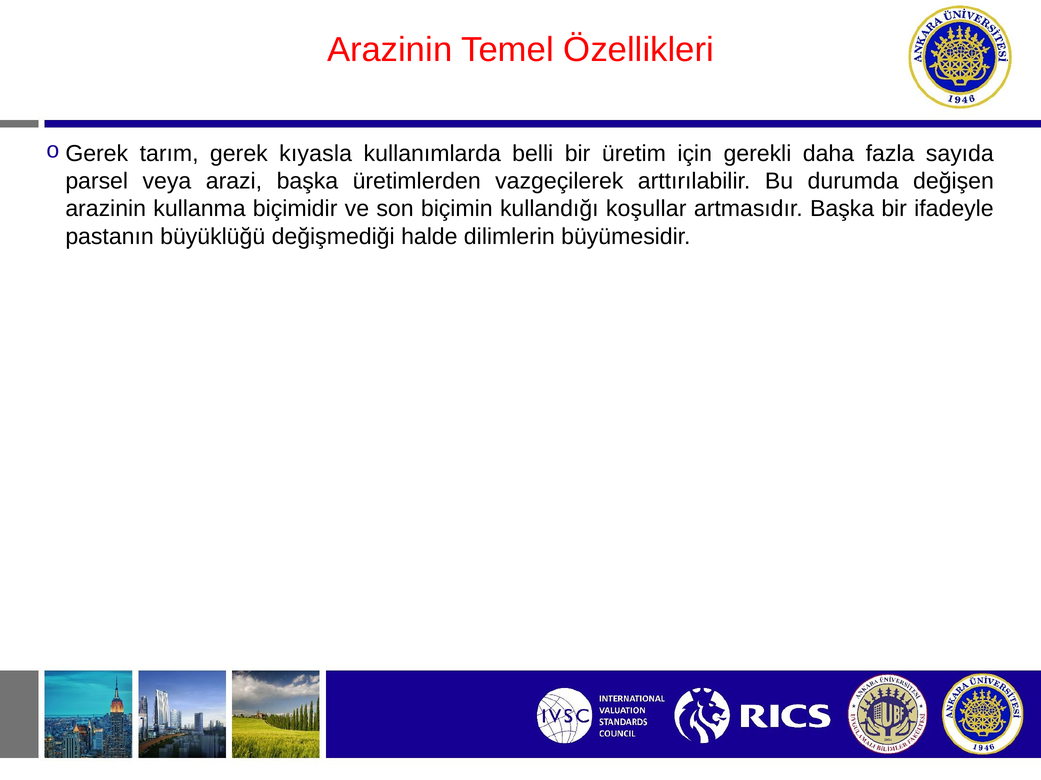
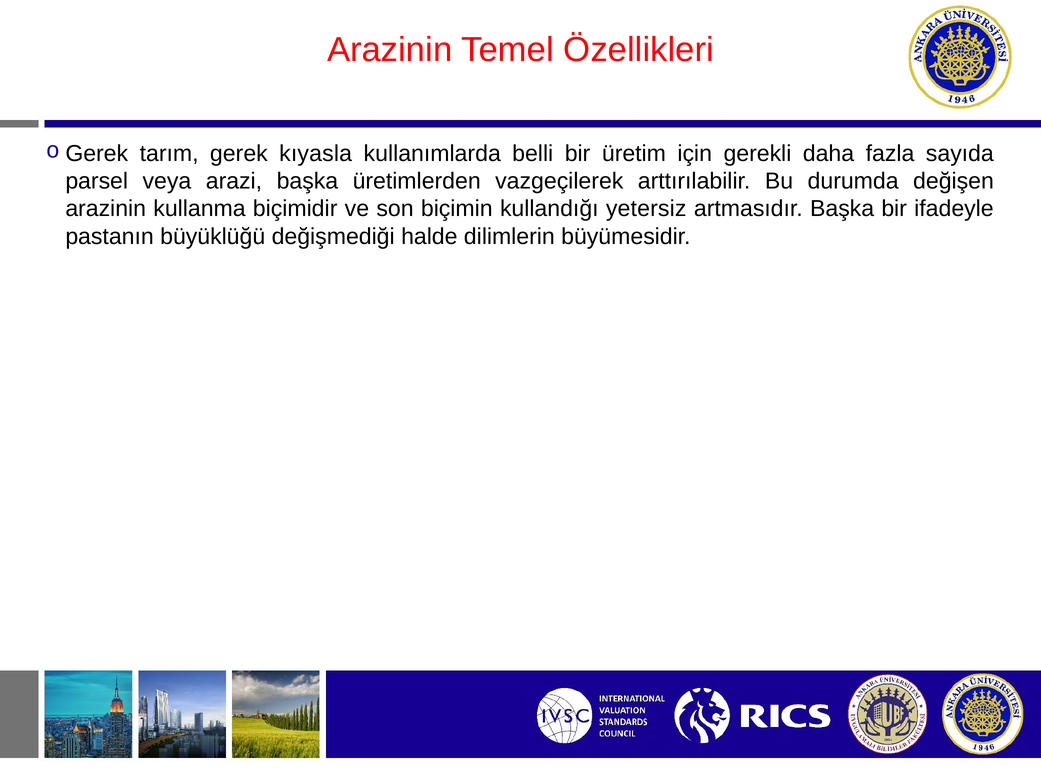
koşullar: koşullar -> yetersiz (646, 209)
